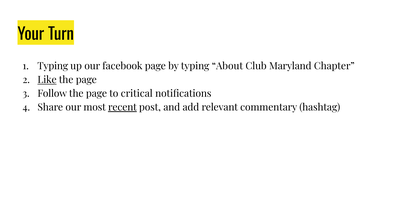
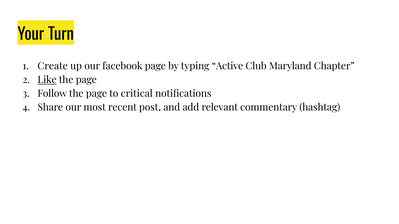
Typing: Typing -> Create (53, 66)
About: About -> Active (227, 66)
recent underline: present -> none (122, 108)
